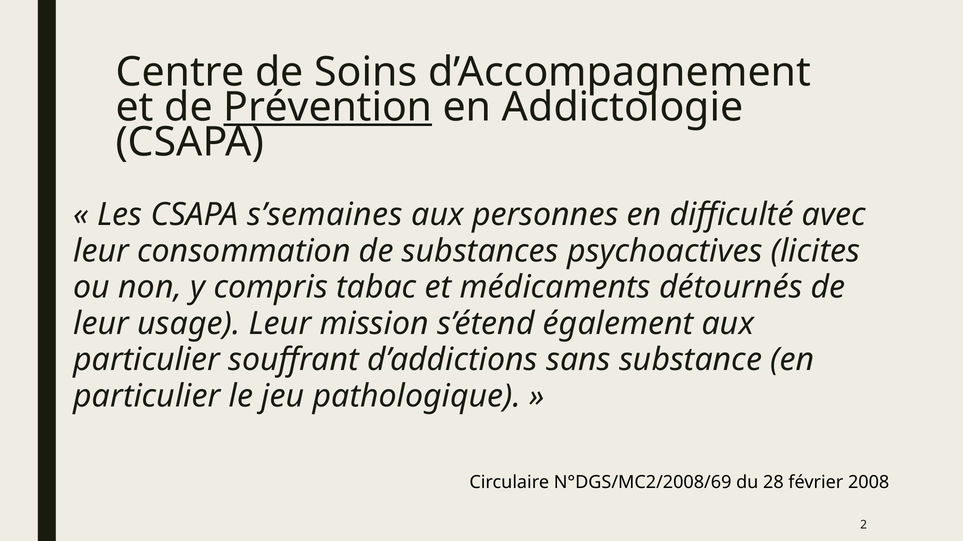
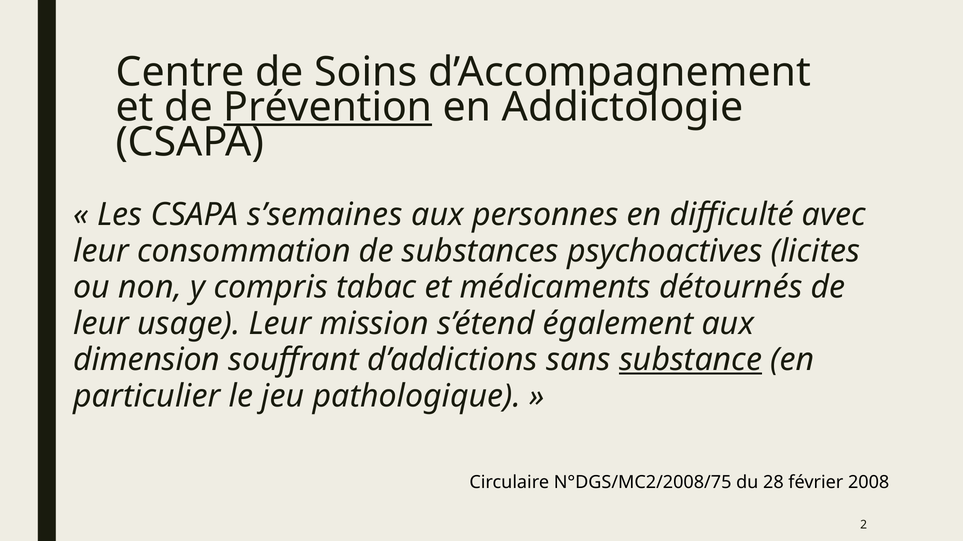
particulier: particulier -> dimension (147, 360)
substance underline: none -> present (691, 360)
N°DGS/MC2/2008/69: N°DGS/MC2/2008/69 -> N°DGS/MC2/2008/75 (643, 483)
